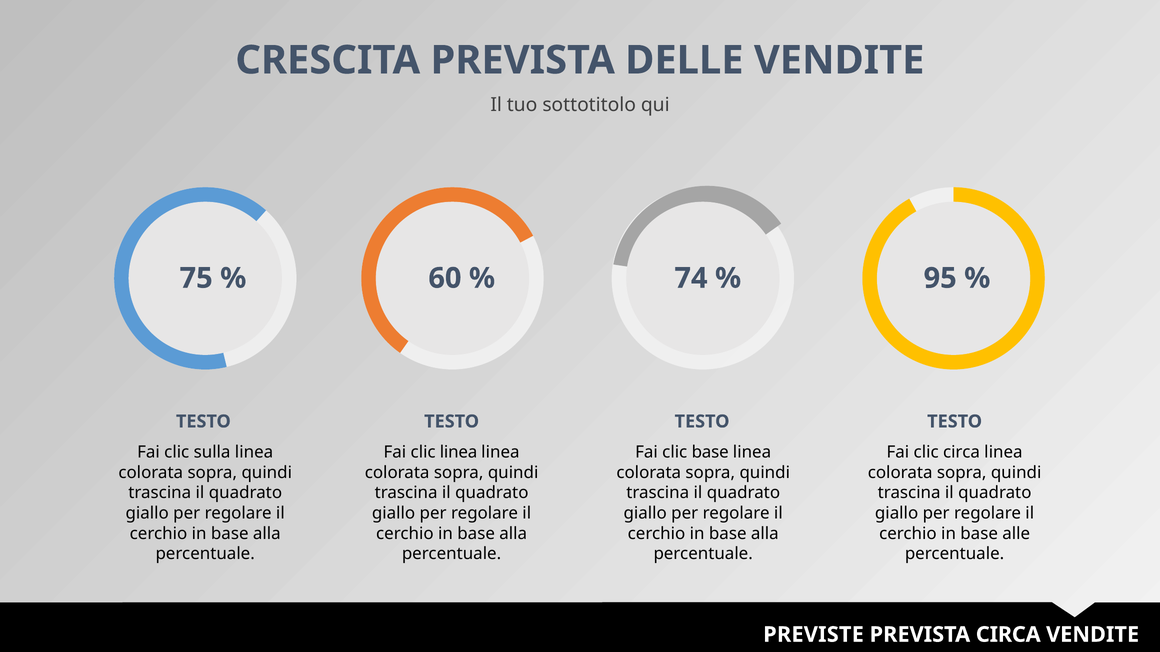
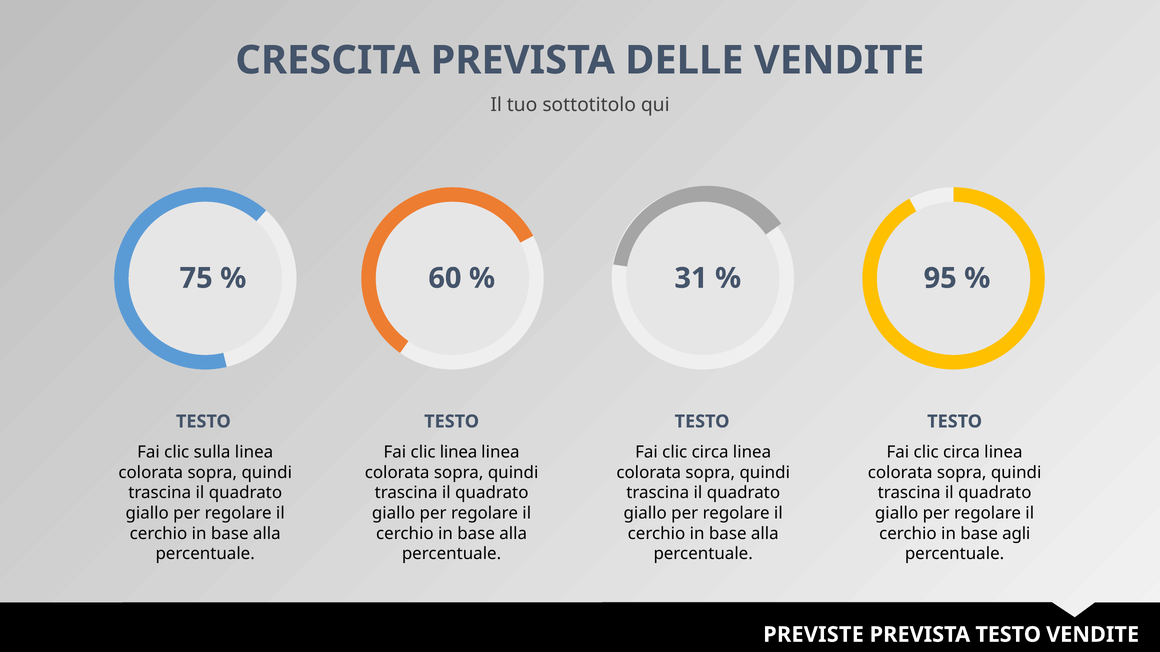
74: 74 -> 31 (691, 278)
base: base -> circa (710, 453)
alle: alle -> agli (1016, 534)
PREVISTA CIRCA: CIRCA -> TESTO (1008, 635)
